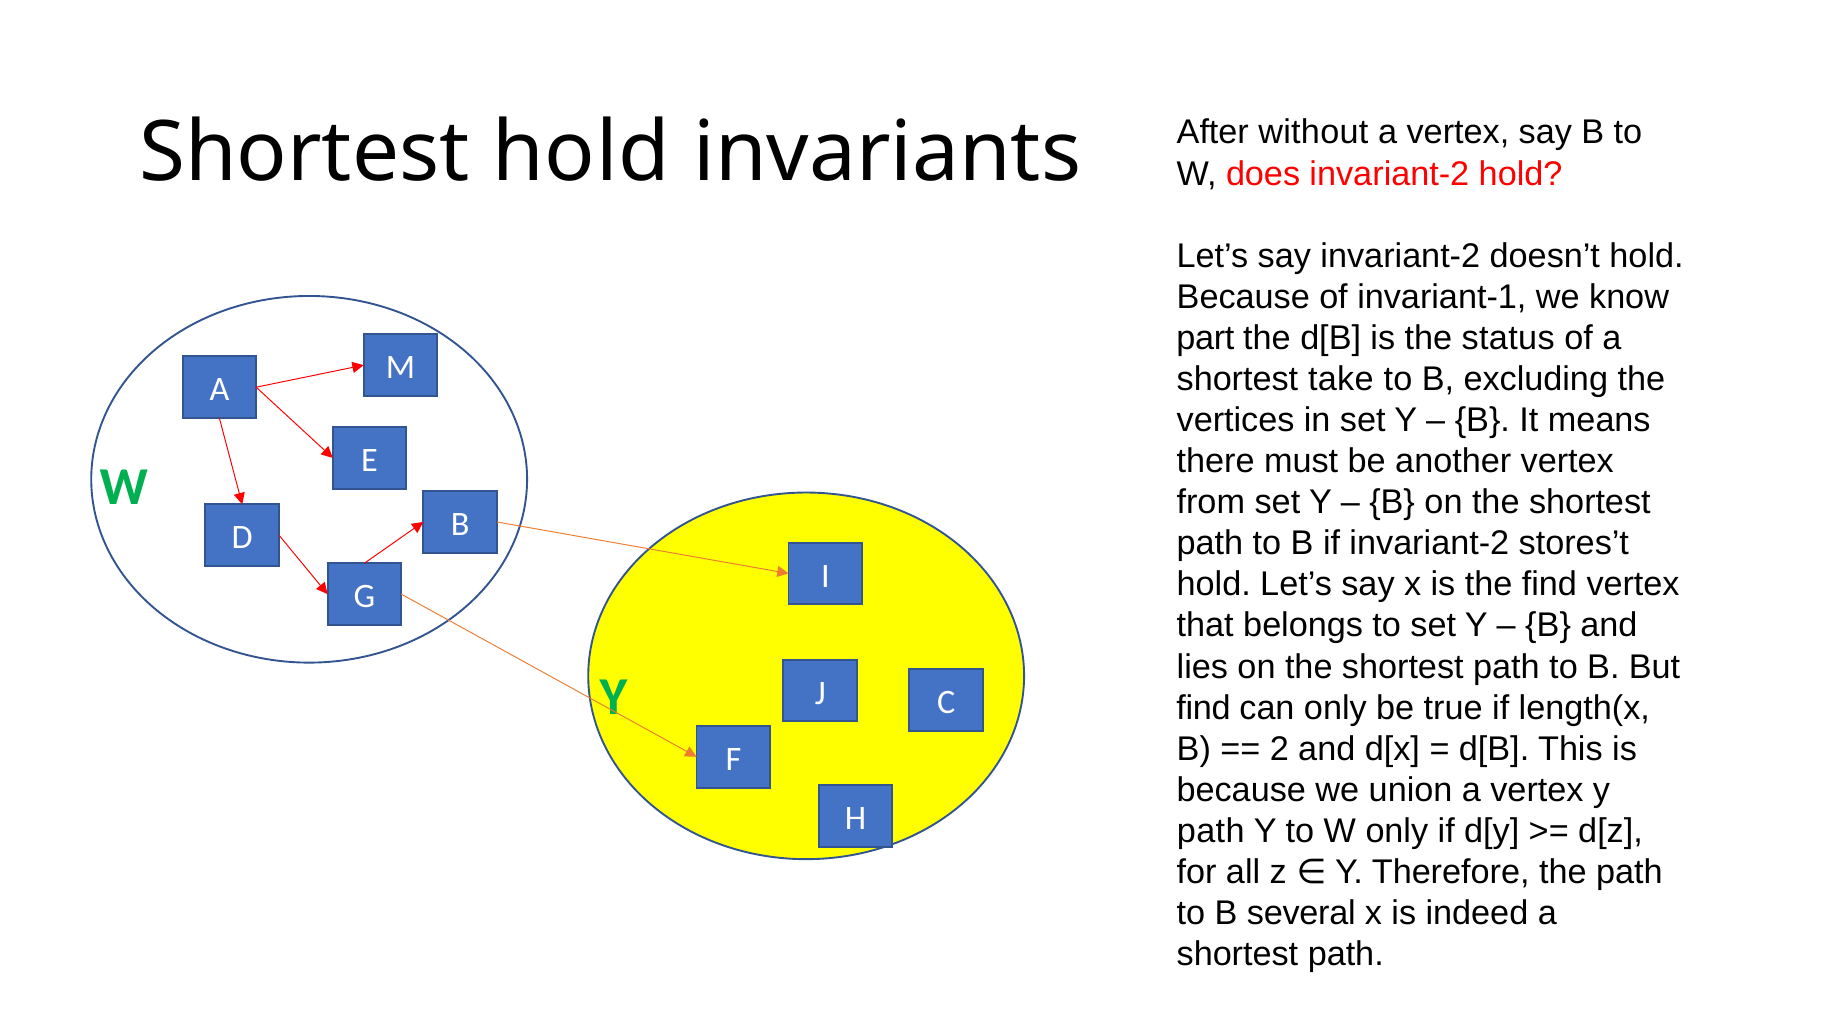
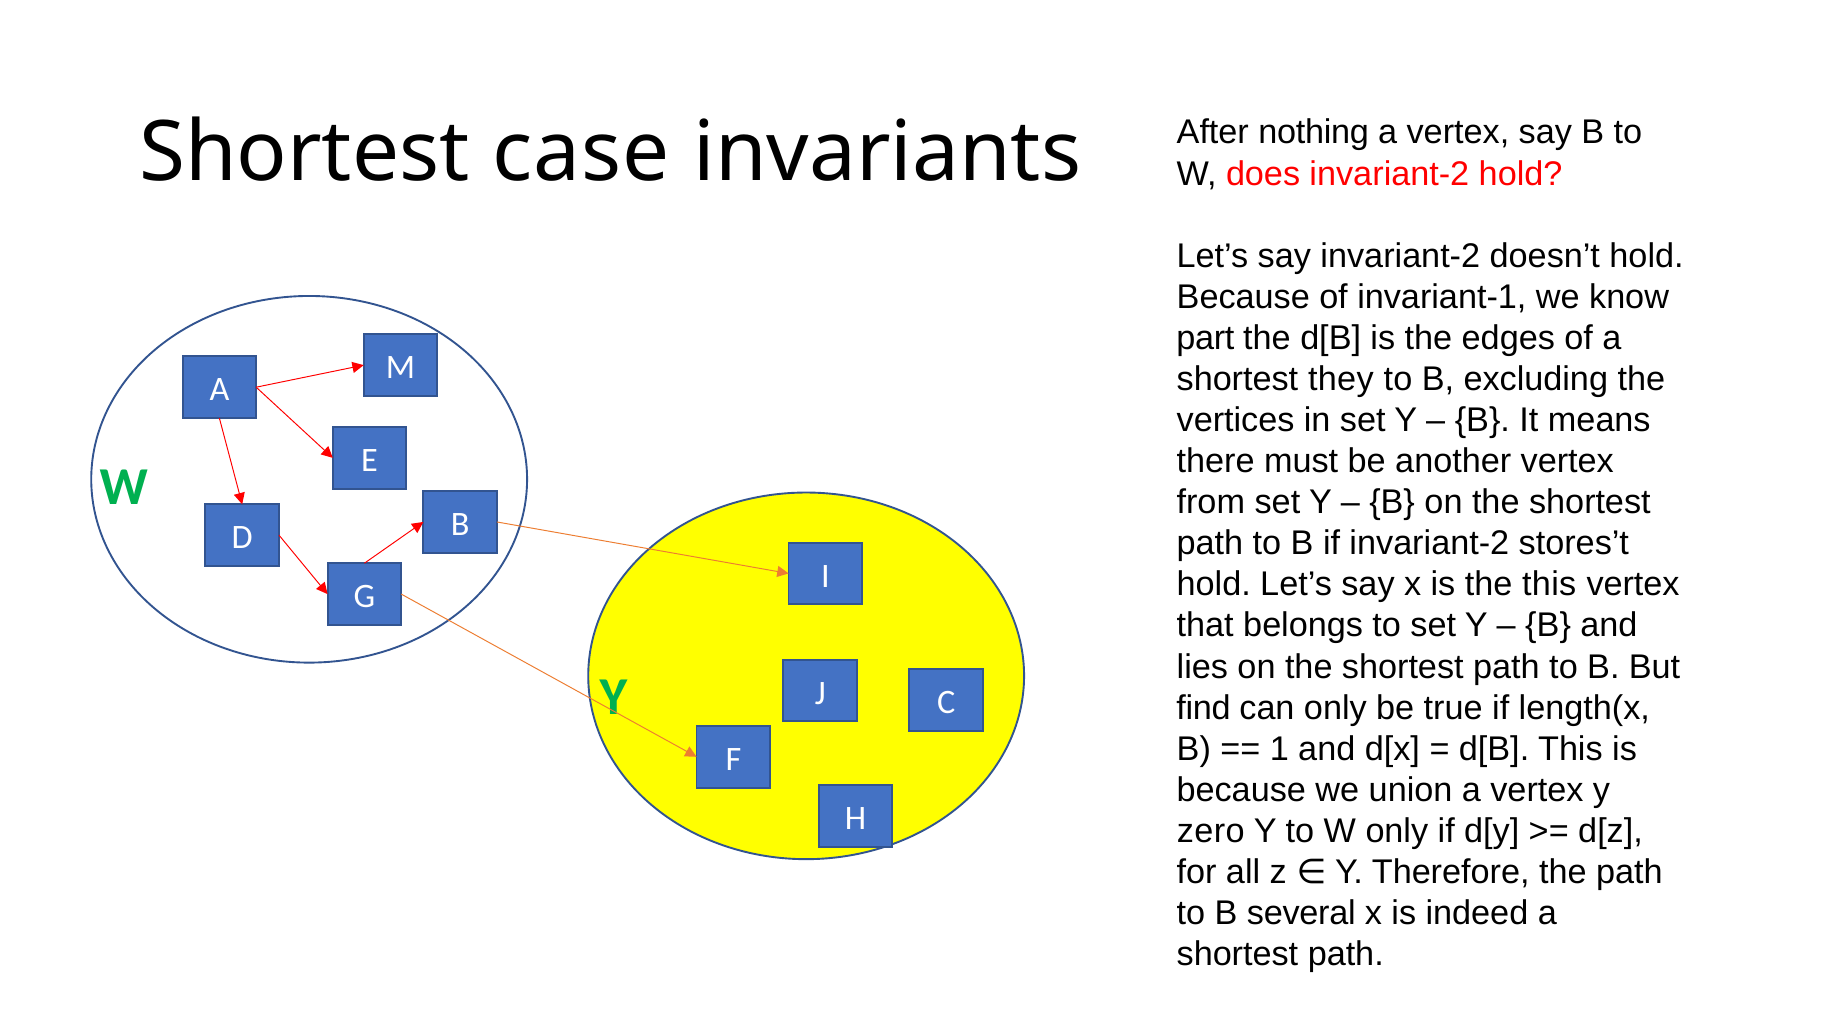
without: without -> nothing (1314, 133)
Shortest hold: hold -> case (581, 153)
status: status -> edges (1508, 338)
take: take -> they (1341, 379)
the find: find -> this (1549, 585)
2: 2 -> 1 (1279, 749)
path: path -> zero (1211, 831)
